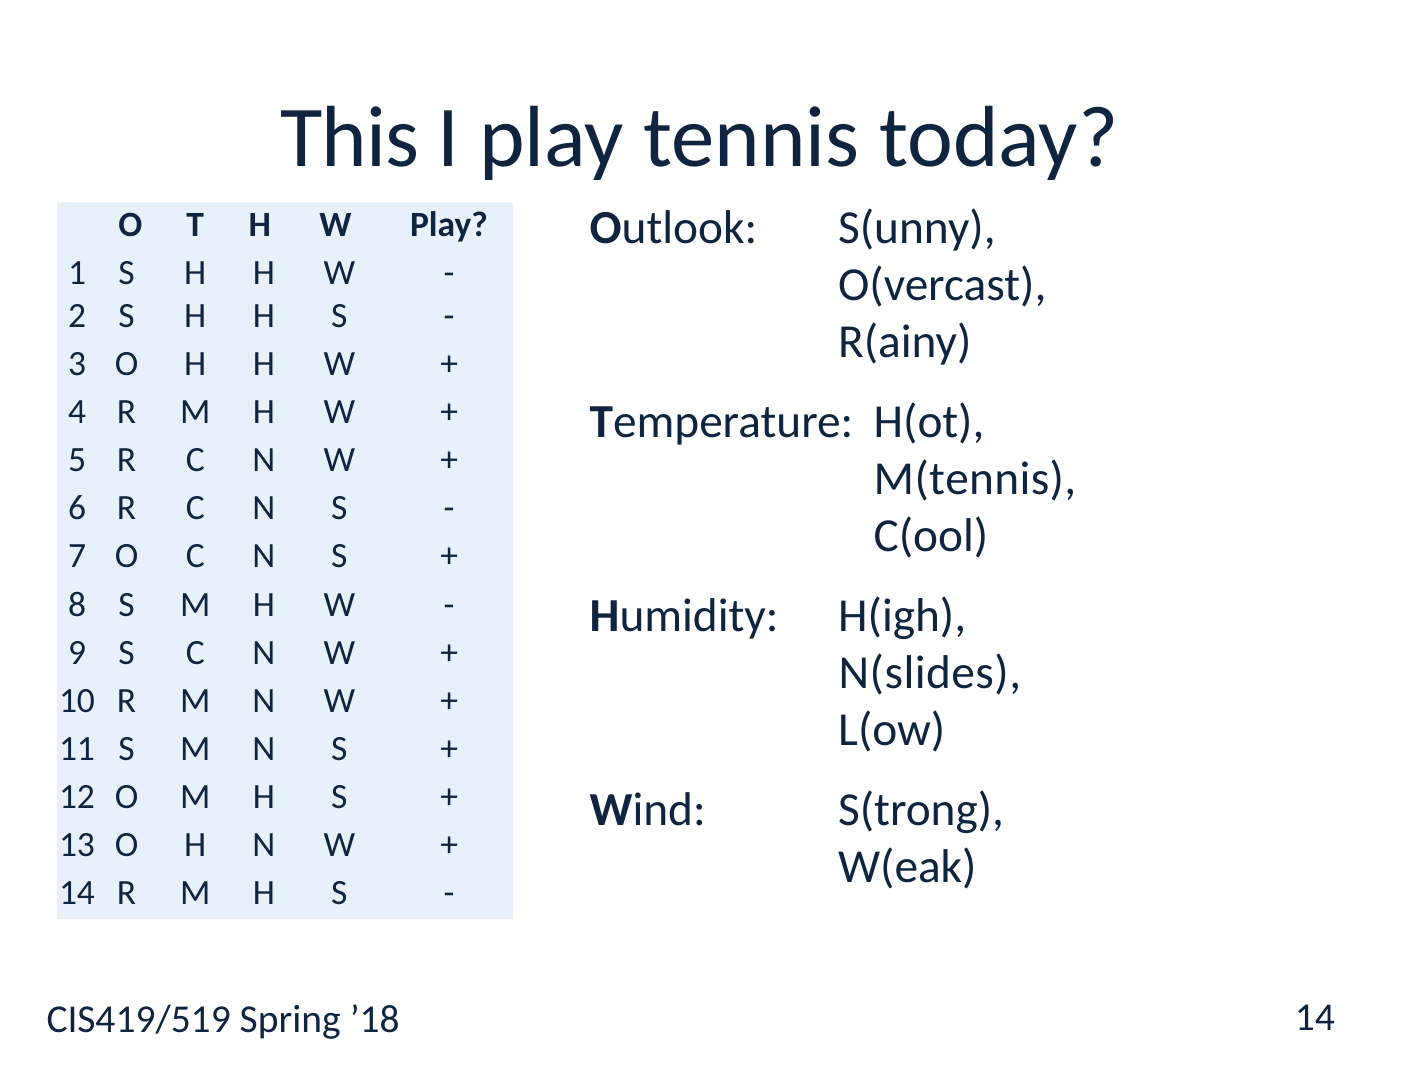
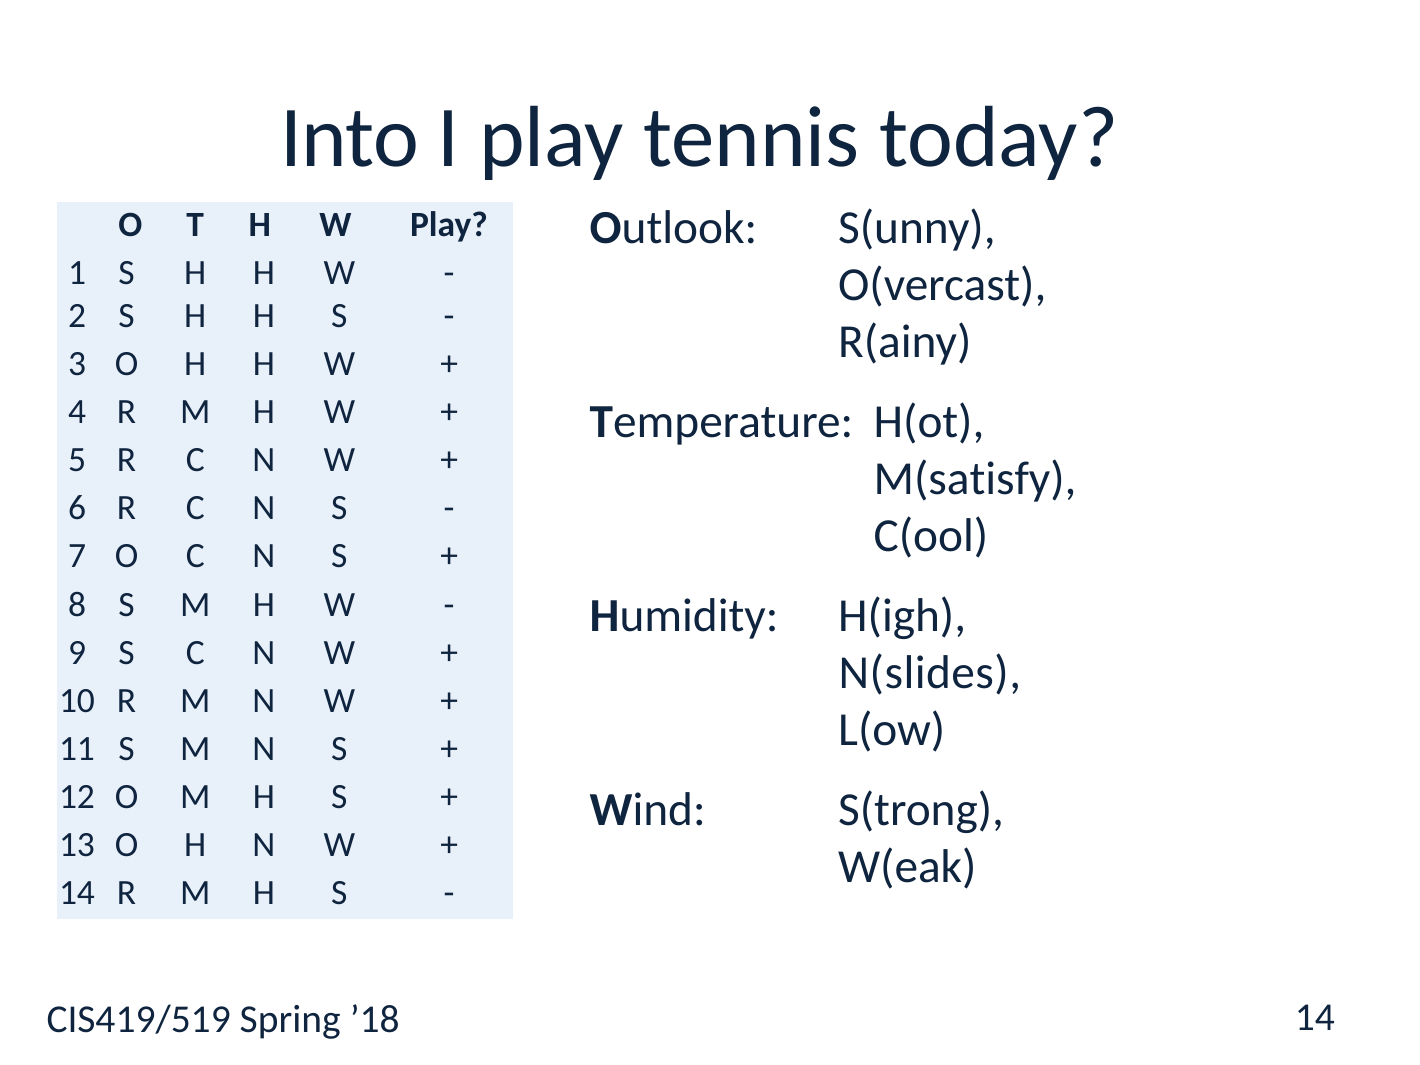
This: This -> Into (350, 137)
M(tennis: M(tennis -> M(satisfy (975, 479)
